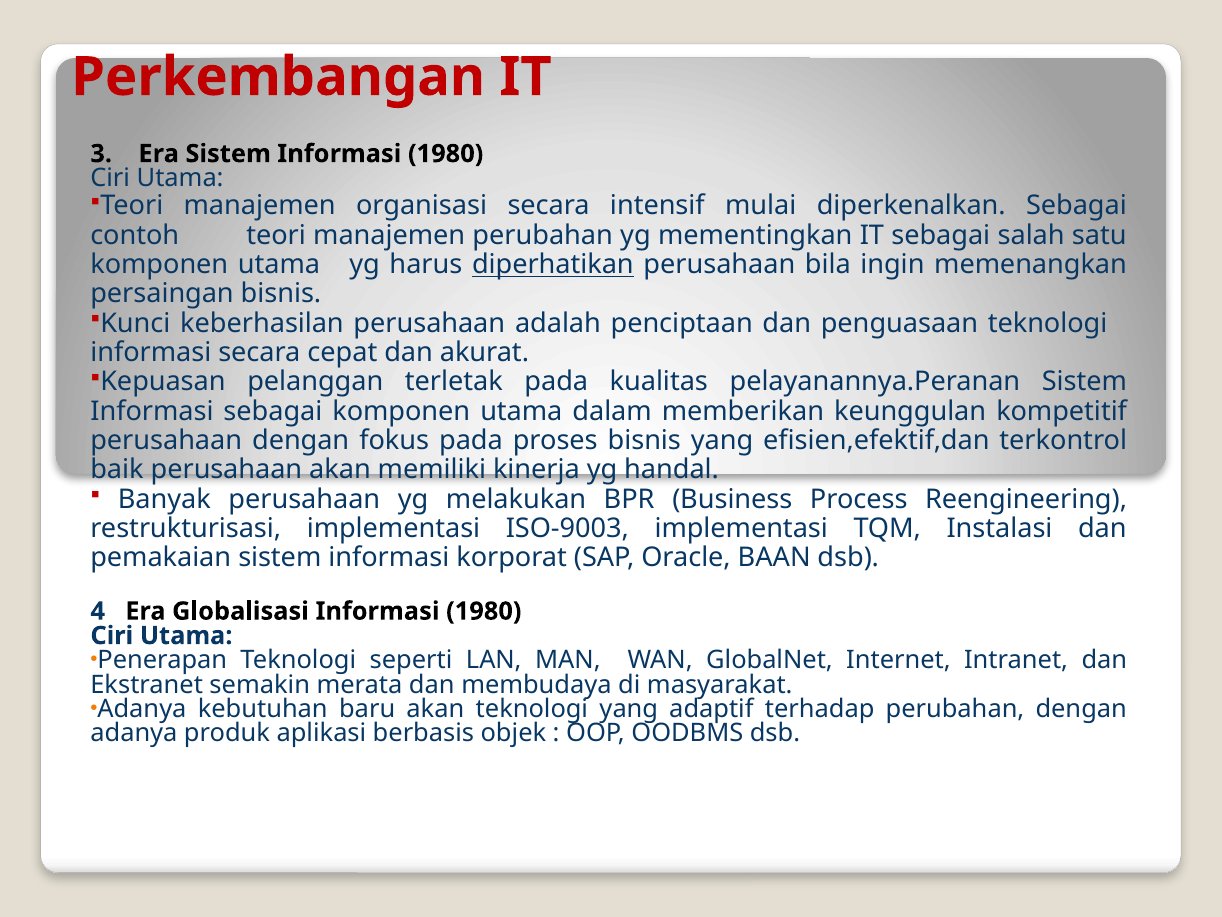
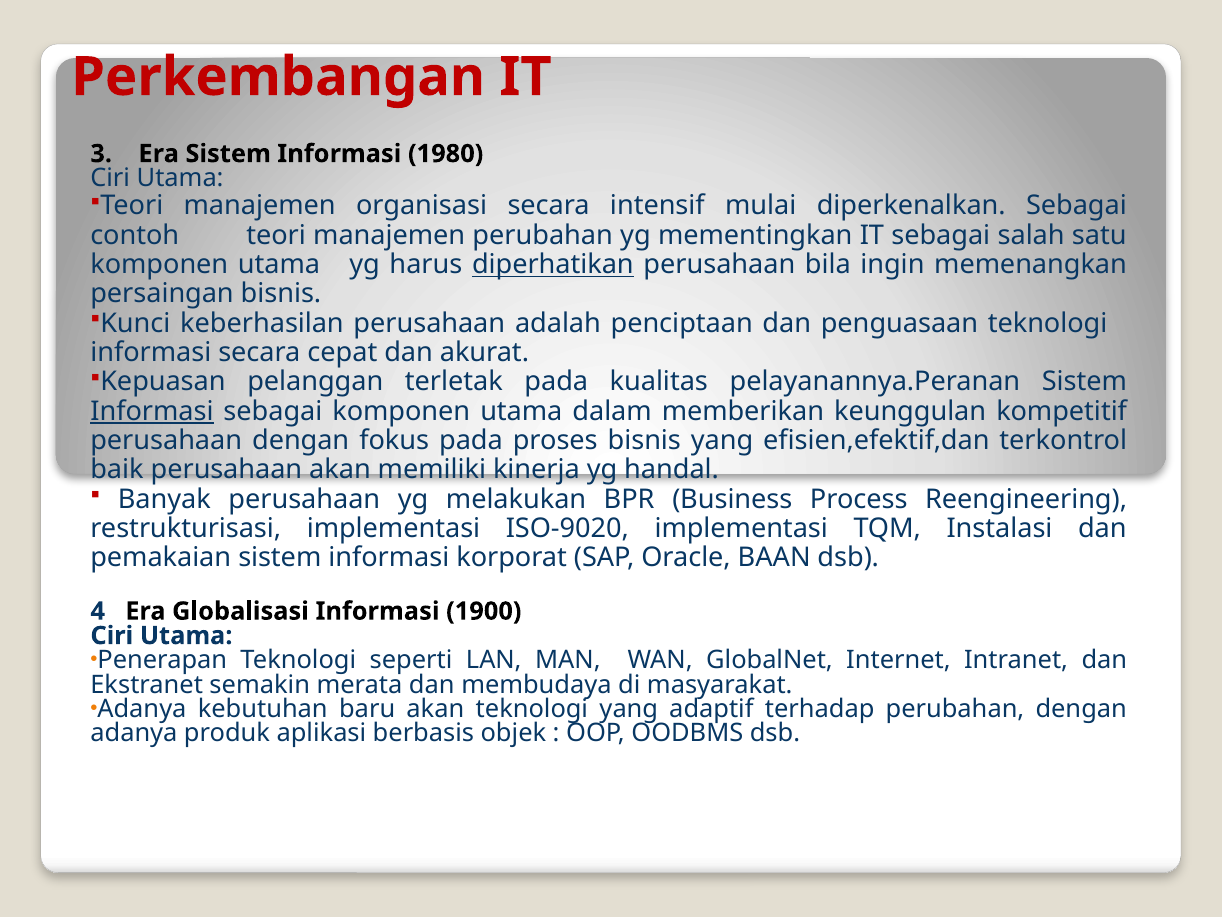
Informasi underline: none -> present (152, 411)
ISO-9003: ISO-9003 -> ISO-9020 (567, 528)
Globalisasi Informasi 1980: 1980 -> 1900 (484, 611)
